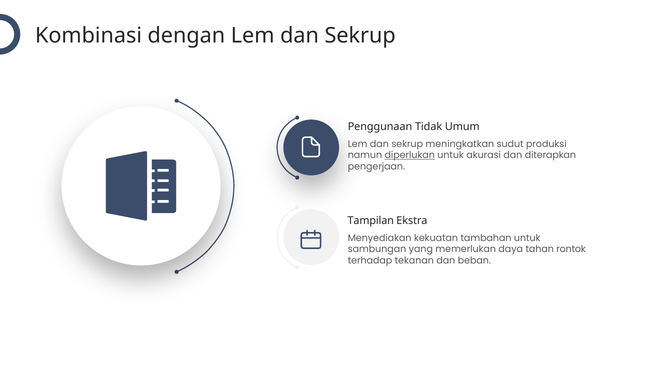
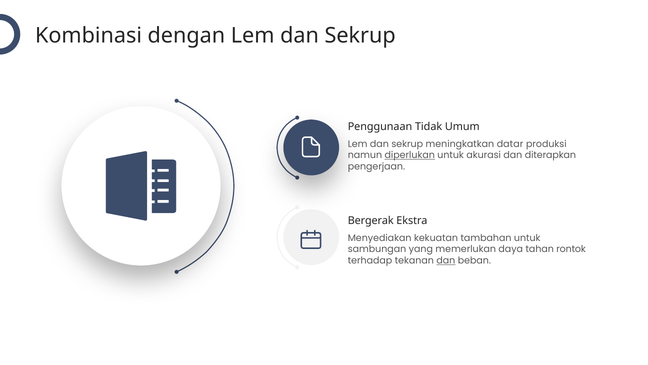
sudut: sudut -> datar (510, 144)
Tampilan: Tampilan -> Bergerak (371, 220)
dan underline: none -> present (446, 260)
